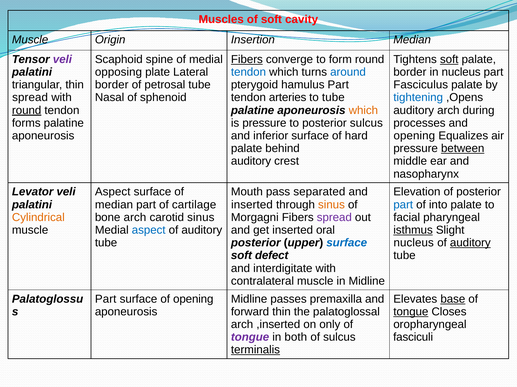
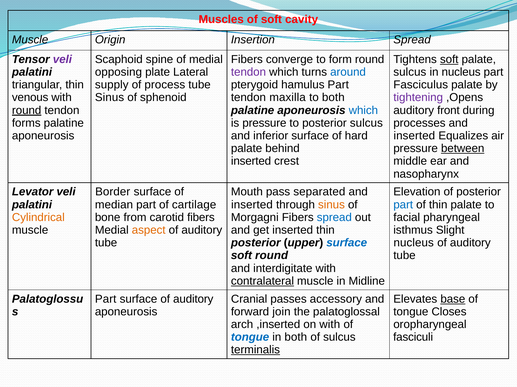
Insertion Median: Median -> Spread (412, 40)
Fibers underline: present -> none (247, 59)
tendon colour: blue -> purple (248, 72)
border: border -> sulcus (410, 72)
border: border -> supply (112, 85)
petrosal: petrosal -> process (165, 85)
spread: spread -> venous (30, 98)
Nasal: Nasal -> Sinus (110, 98)
arteries: arteries -> maxilla (288, 98)
to tube: tube -> both (333, 98)
tightening colour: blue -> purple (418, 98)
which colour: orange -> blue (363, 110)
auditory arch: arch -> front (448, 110)
opening: opening -> inserted (414, 136)
auditory: auditory -> inserted (251, 162)
Aspect: Aspect -> Border (113, 192)
of into: into -> thin (438, 205)
bone arch: arch -> from (135, 218)
carotid sinus: sinus -> fibers (201, 218)
spread colour: purple -> blue (334, 218)
aspect colour: blue -> orange (149, 231)
inserted oral: oral -> thin (325, 231)
isthmus underline: present -> none (413, 231)
auditory underline: present -> none (470, 243)
soft defect: defect -> round (272, 256)
contralateral underline: none -> present (262, 282)
surface of opening: opening -> auditory (193, 300)
Midline: Midline -> Cranial (249, 300)
premaxilla: premaxilla -> accessory (336, 300)
forward thin: thin -> join (281, 312)
tongue underline: present -> none (411, 312)
on only: only -> with (330, 325)
tongue colour: purple -> blue (250, 338)
